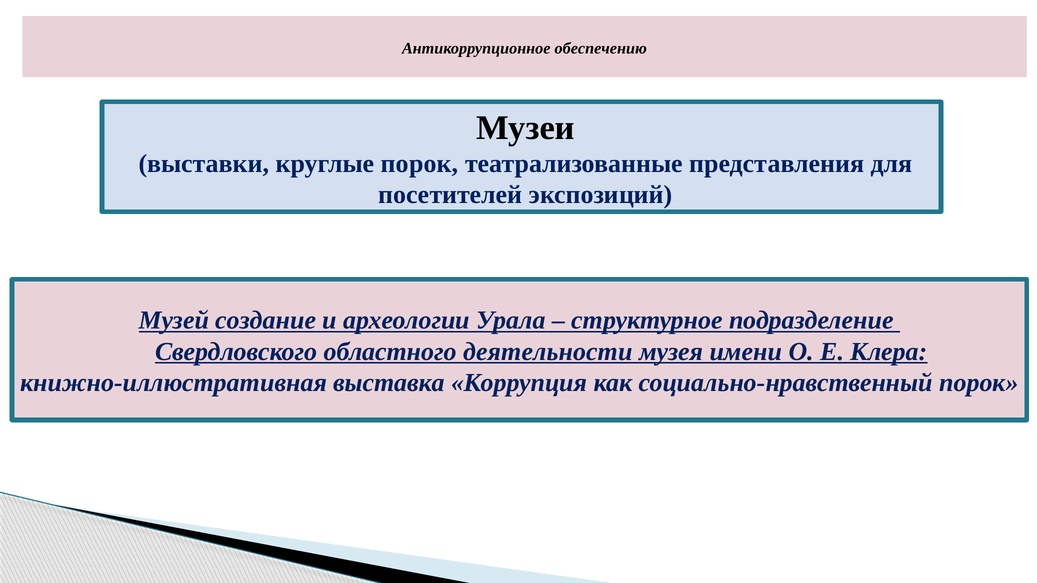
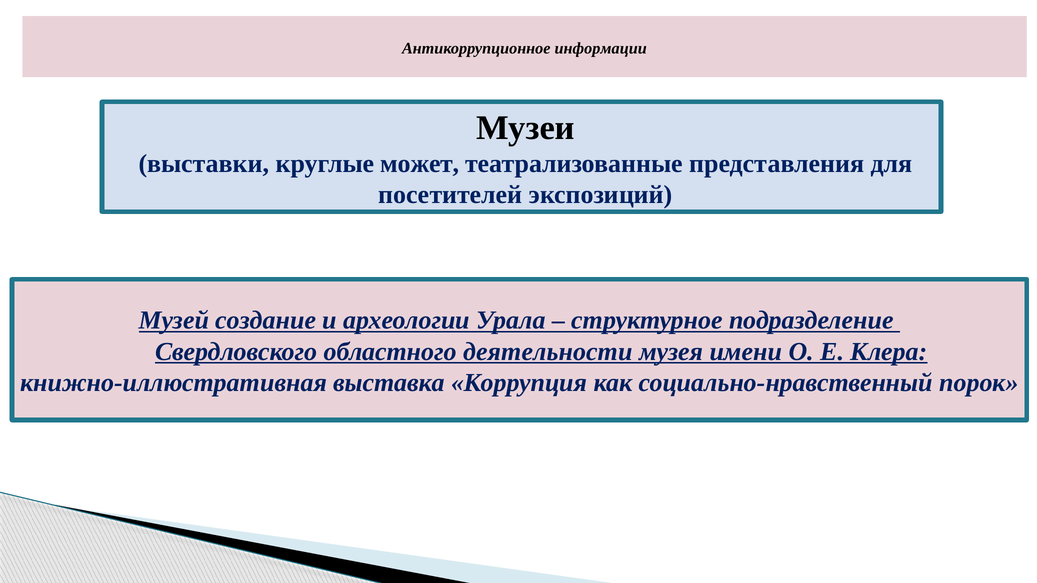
обеспечению: обеспечению -> информации (601, 48)
круглые порок: порок -> может (420, 164)
